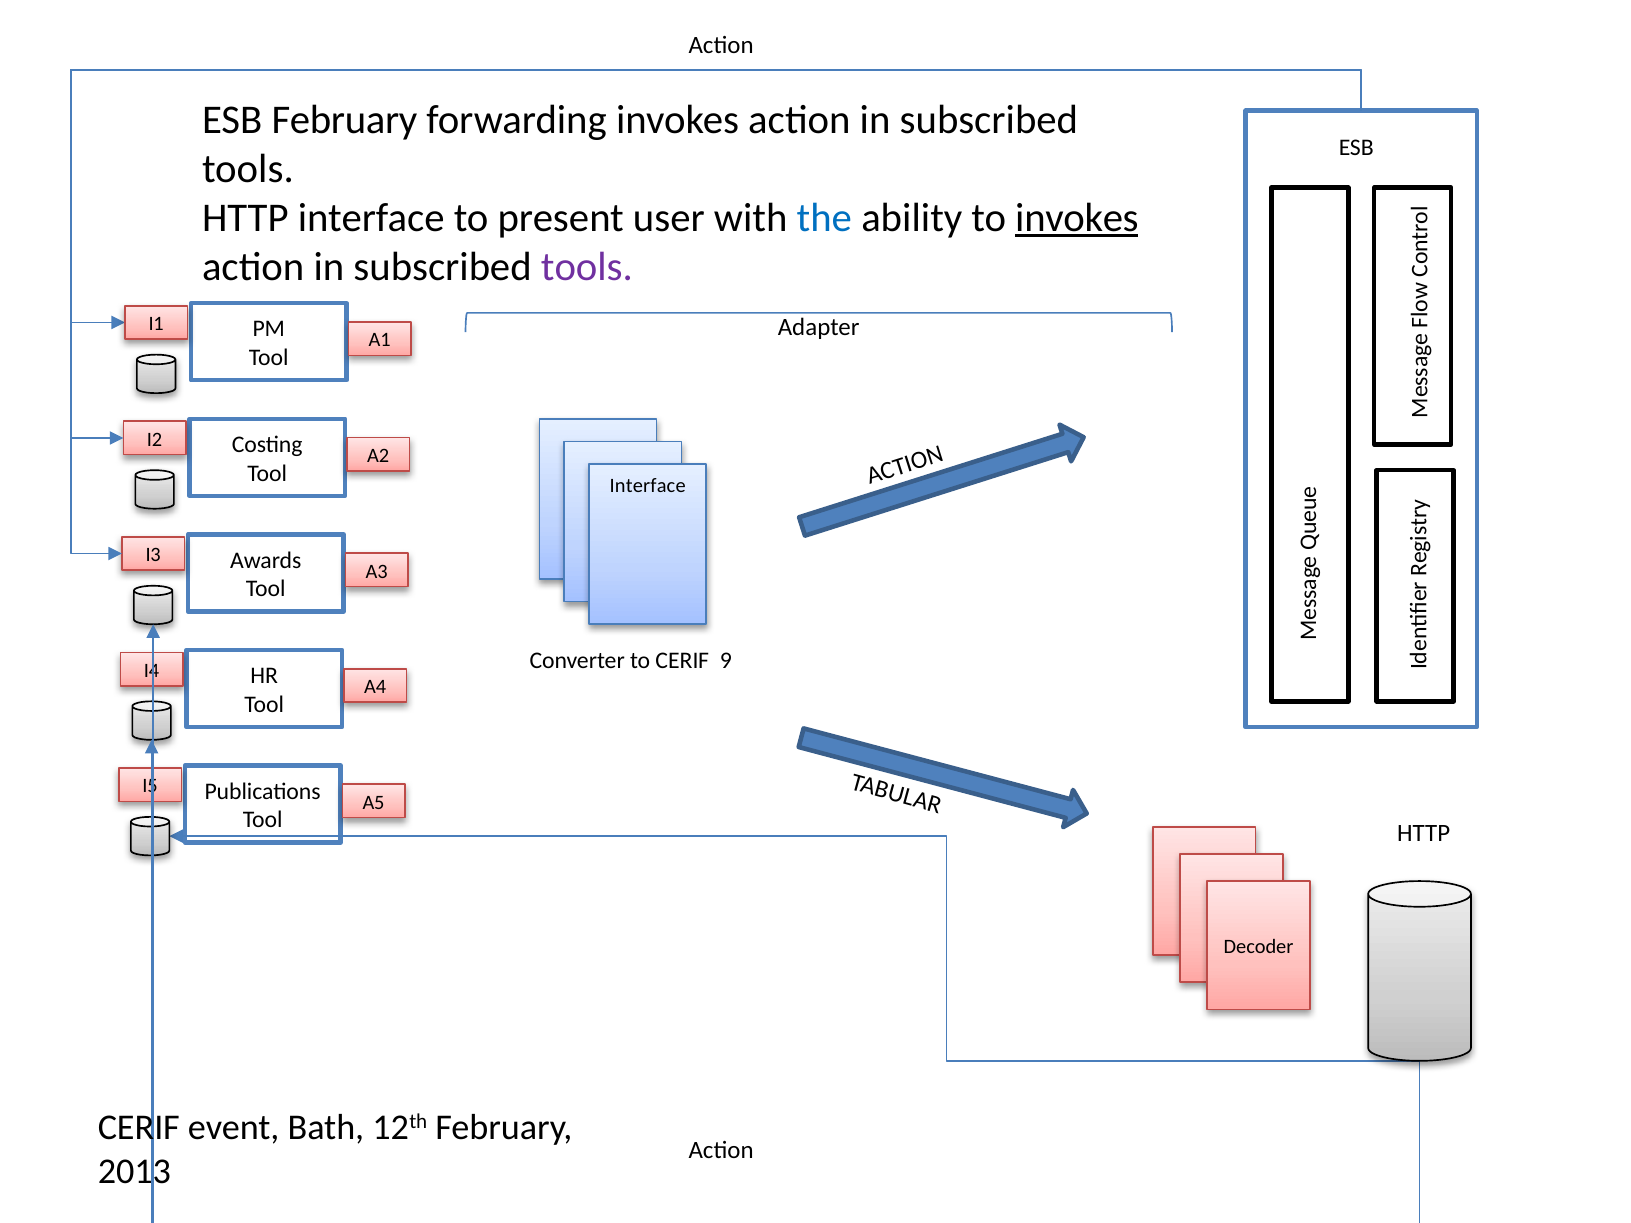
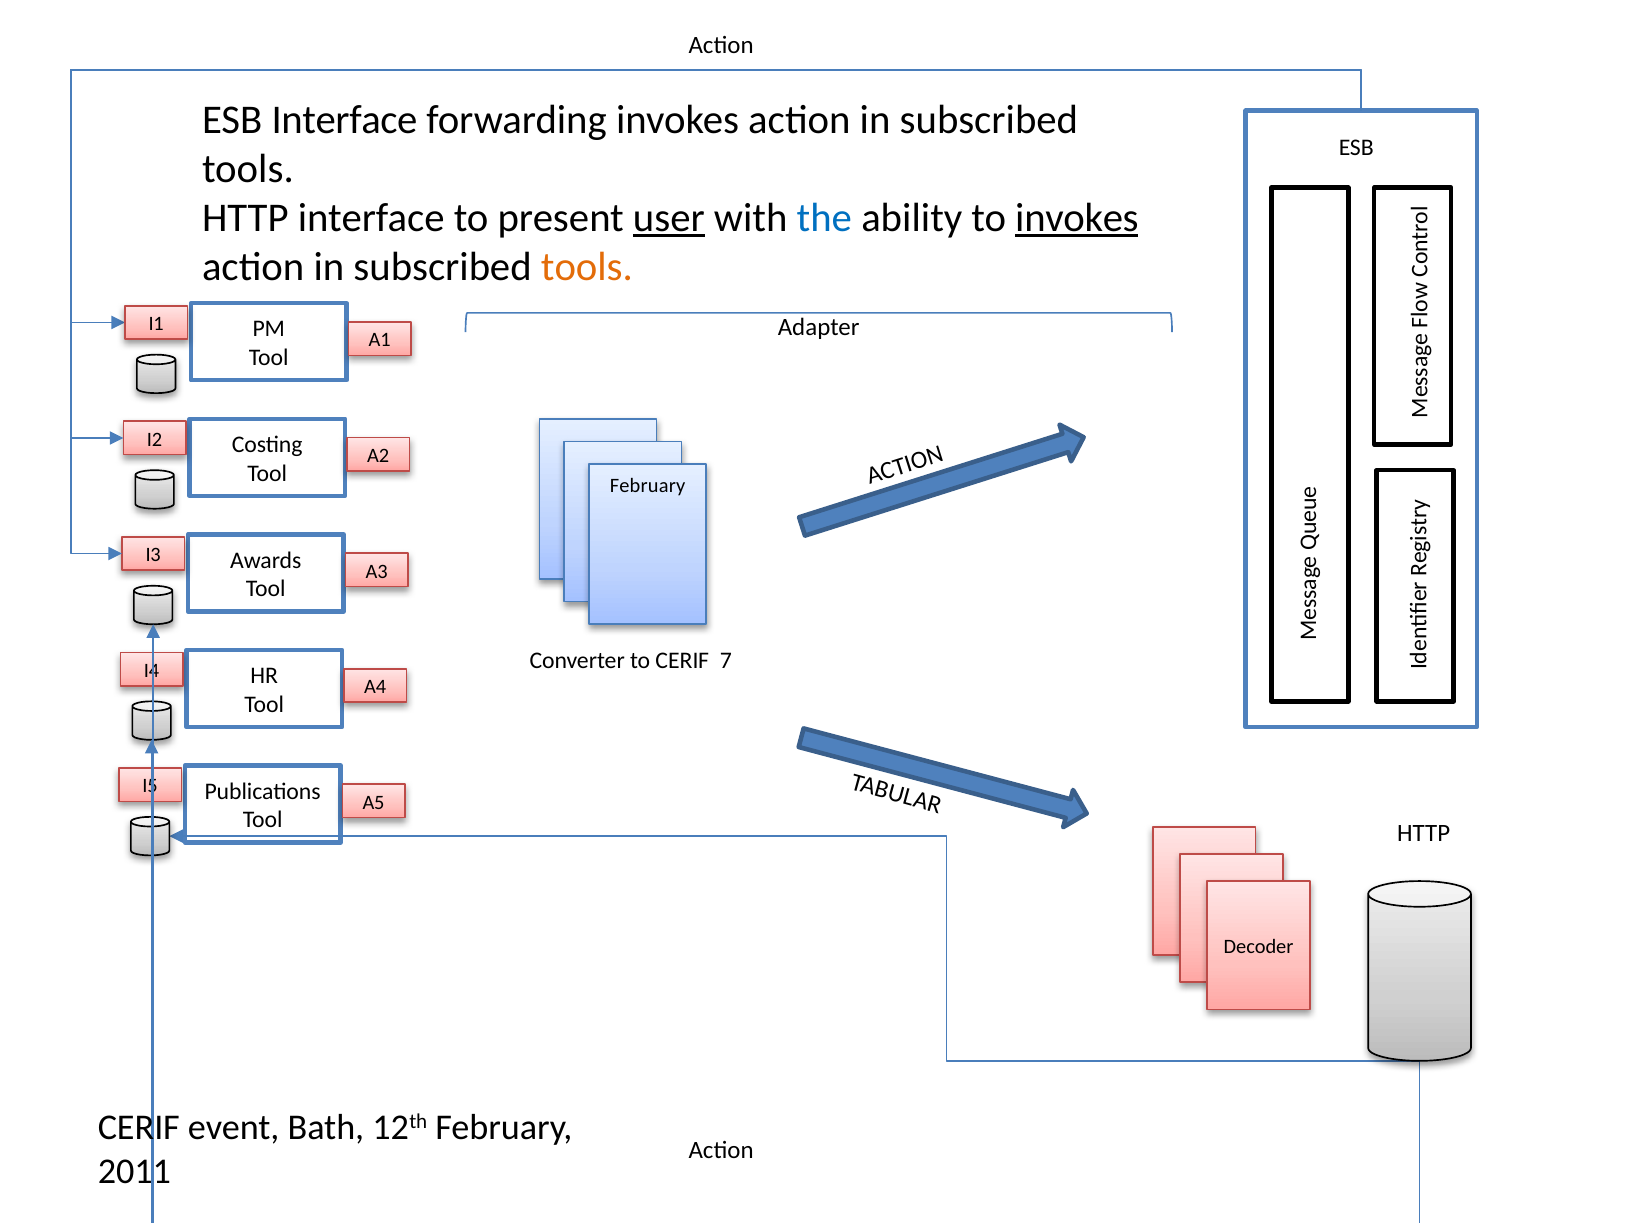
ESB February: February -> Interface (345, 120)
user underline: none -> present (669, 218)
tools colour: purple -> orange (587, 267)
Interface: Interface -> February (648, 486)
9: 9 -> 7 (726, 661)
2013: 2013 -> 2011 (134, 1172)
